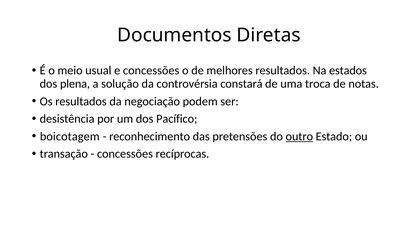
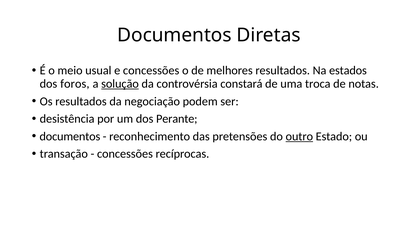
plena: plena -> foros (75, 84)
solução underline: none -> present (120, 84)
Pacífico: Pacífico -> Perante (177, 119)
boicotagem: boicotagem -> documentos (70, 136)
